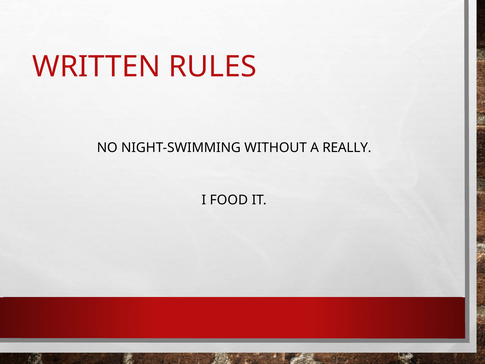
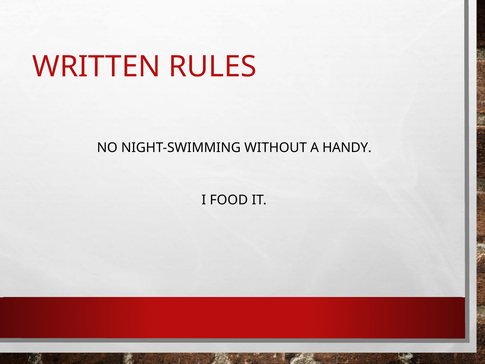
REALLY: REALLY -> HANDY (347, 148)
